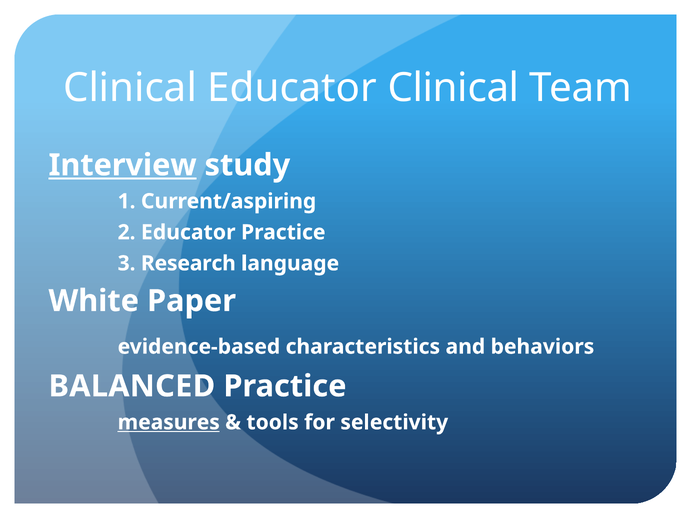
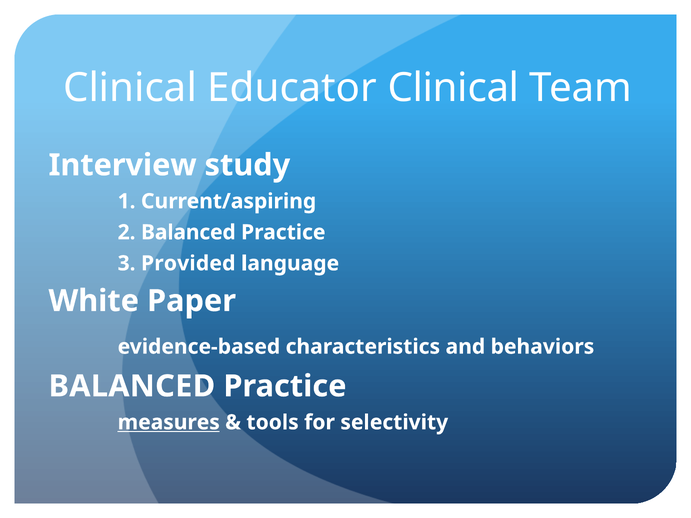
Interview underline: present -> none (123, 165)
2 Educator: Educator -> Balanced (188, 232)
Research: Research -> Provided (188, 264)
